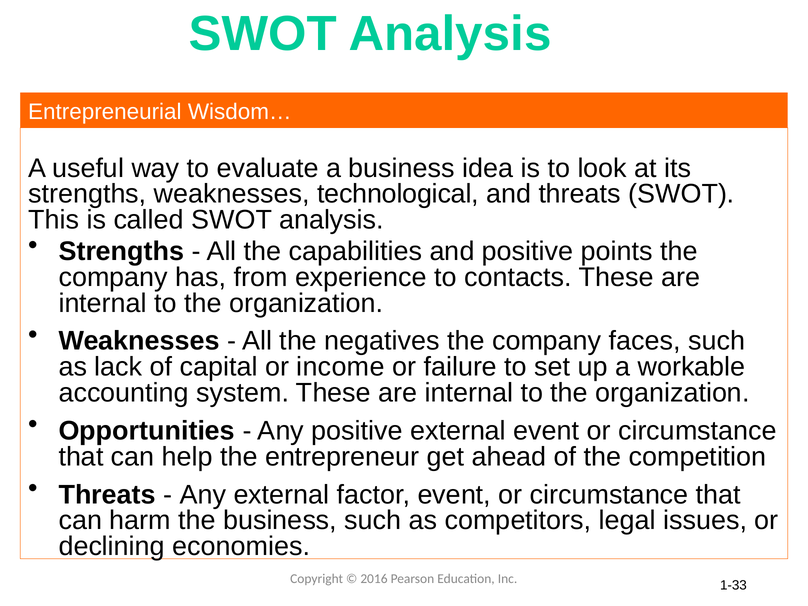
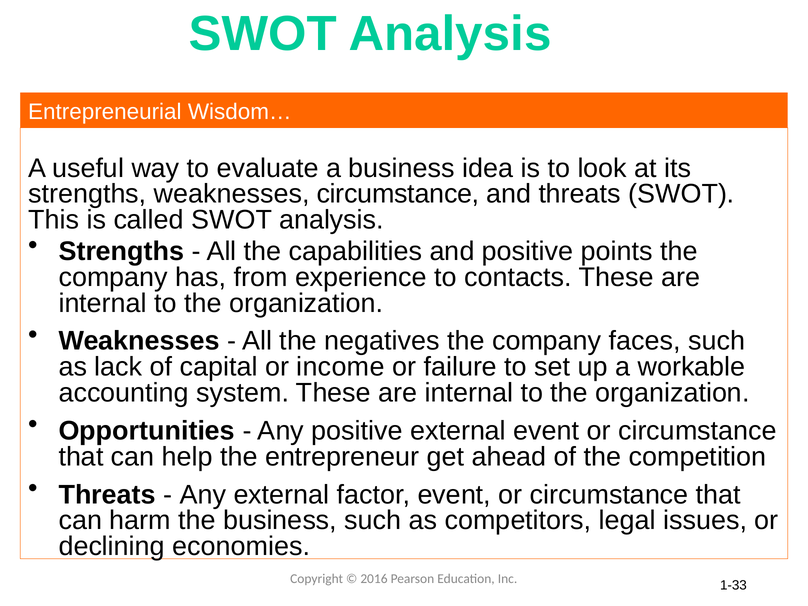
weaknesses technological: technological -> circumstance (398, 194)
